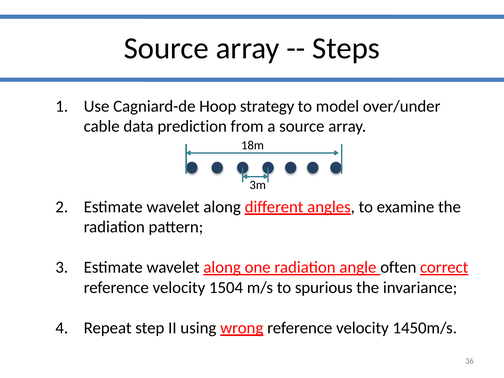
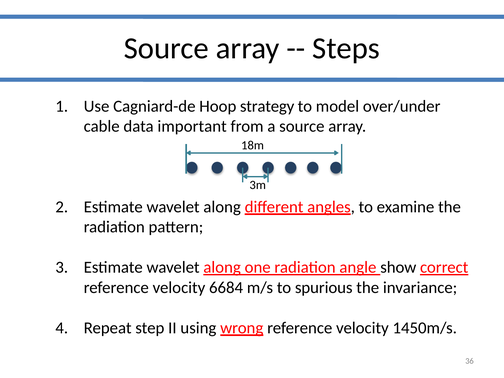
prediction: prediction -> important (192, 126)
often: often -> show (398, 267)
1504: 1504 -> 6684 (226, 288)
